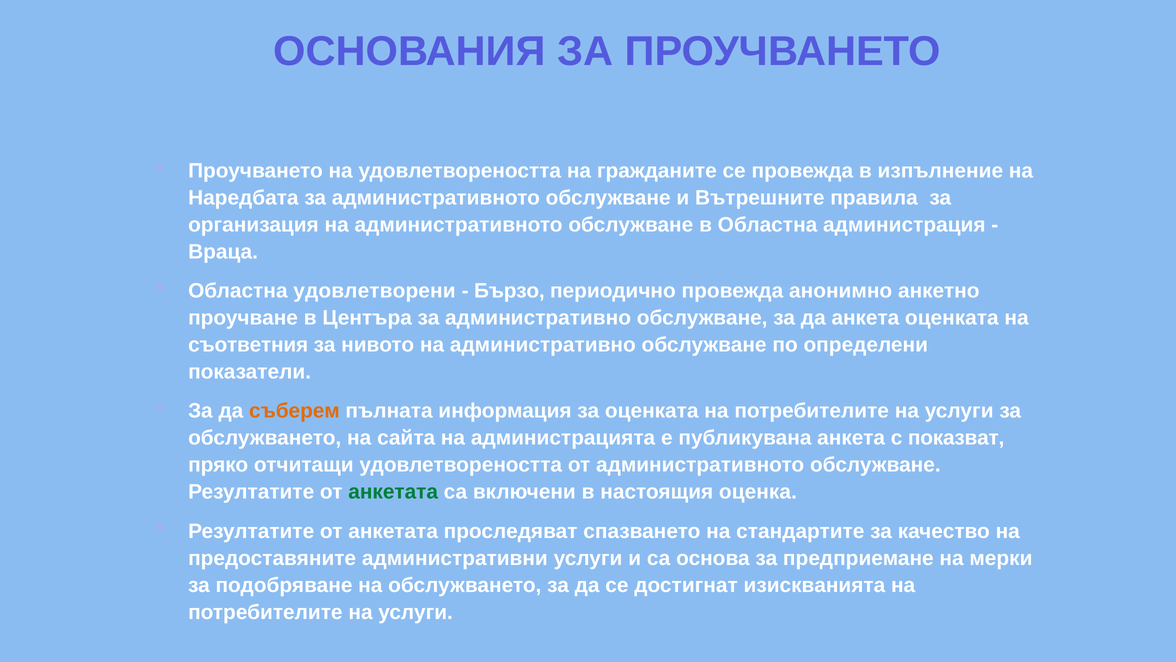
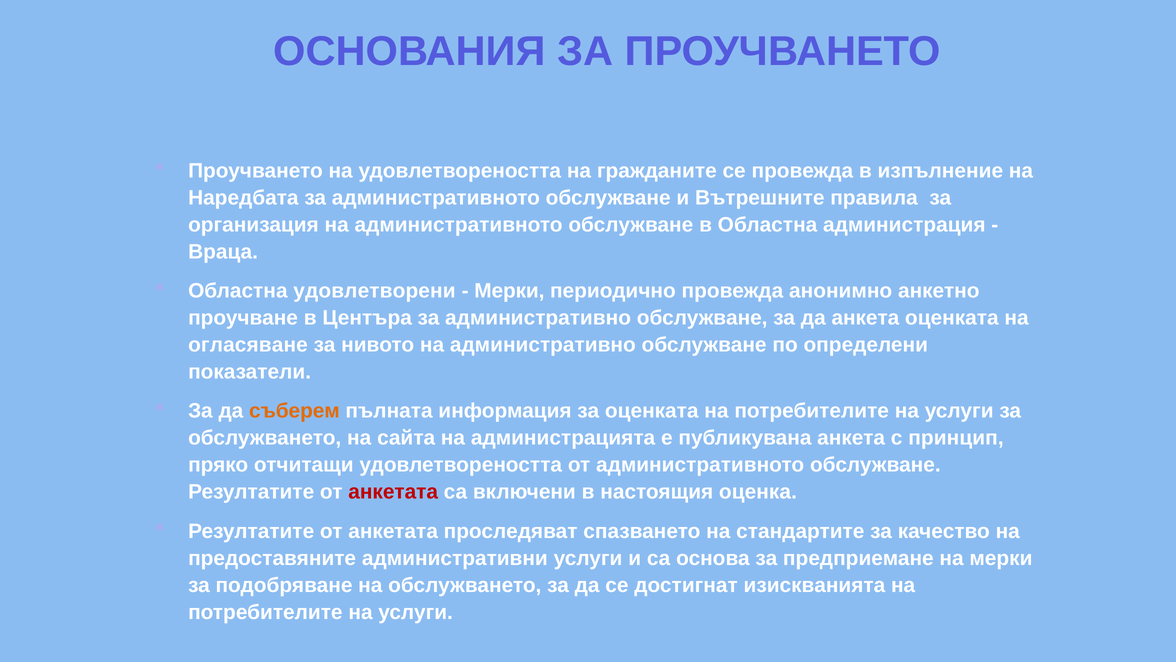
Бързо: Бързо -> Мерки (509, 291)
съответния: съответния -> огласяване (248, 345)
показват: показват -> принцип (956, 438)
анкетата colour: green -> red (393, 492)
